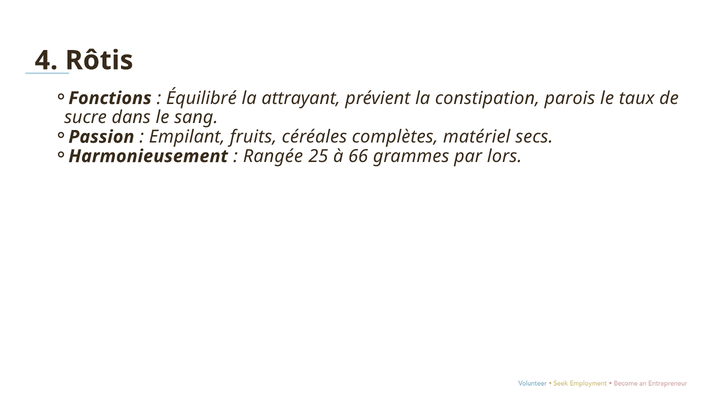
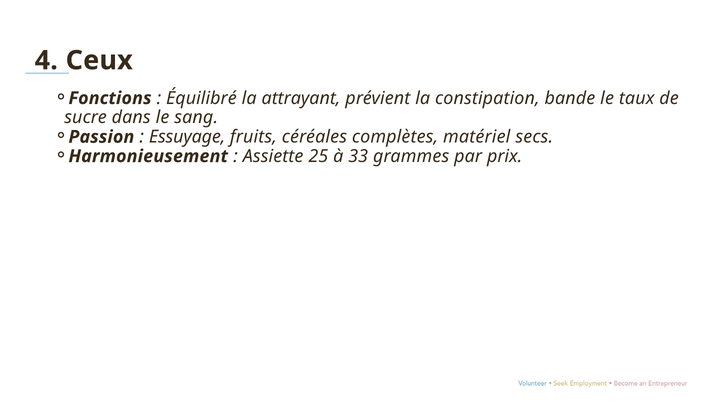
Rôtis: Rôtis -> Ceux (99, 60)
parois: parois -> bande (570, 98)
Empilant: Empilant -> Essuyage (187, 137)
Rangée: Rangée -> Assiette (273, 156)
66: 66 -> 33 (358, 156)
lors: lors -> prix (505, 156)
